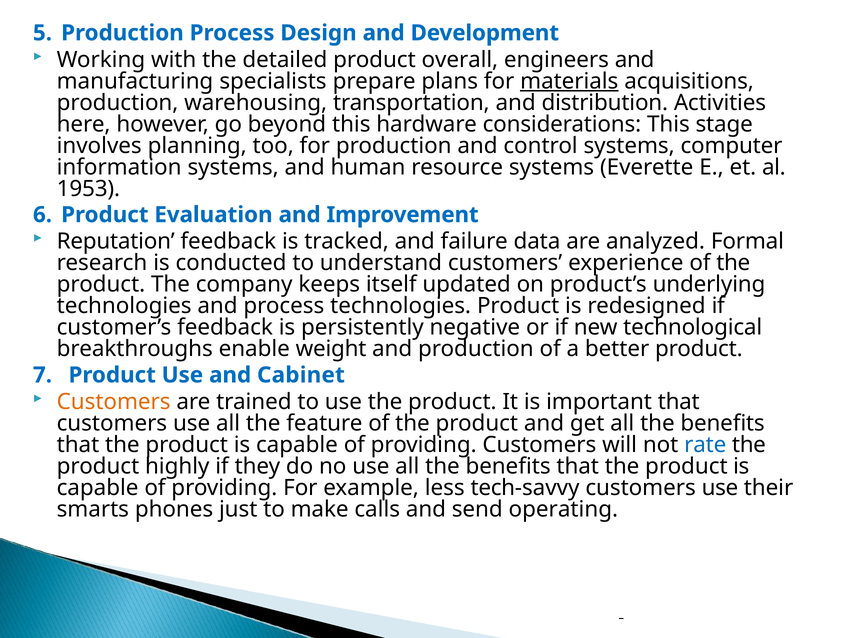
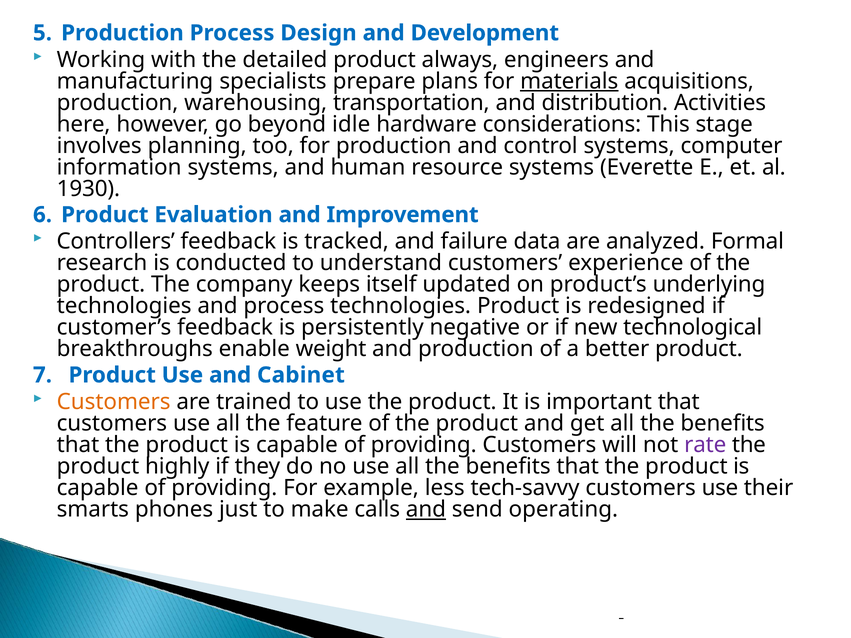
overall: overall -> always (460, 60)
beyond this: this -> idle (351, 124)
1953: 1953 -> 1930 (88, 189)
Reputation: Reputation -> Controllers (116, 241)
rate colour: blue -> purple (705, 445)
and underline: none -> present (426, 510)
